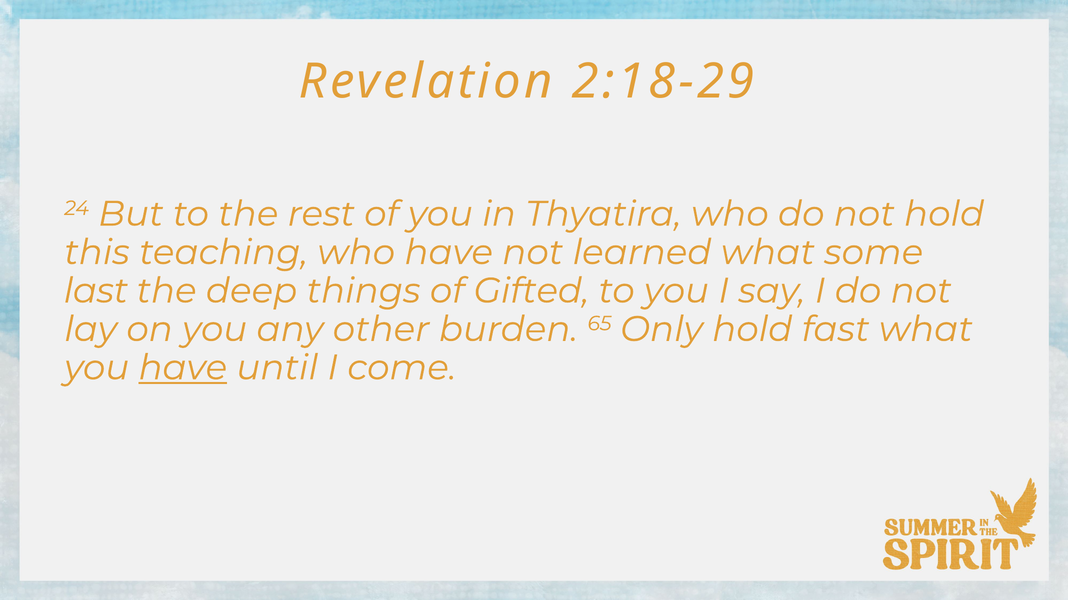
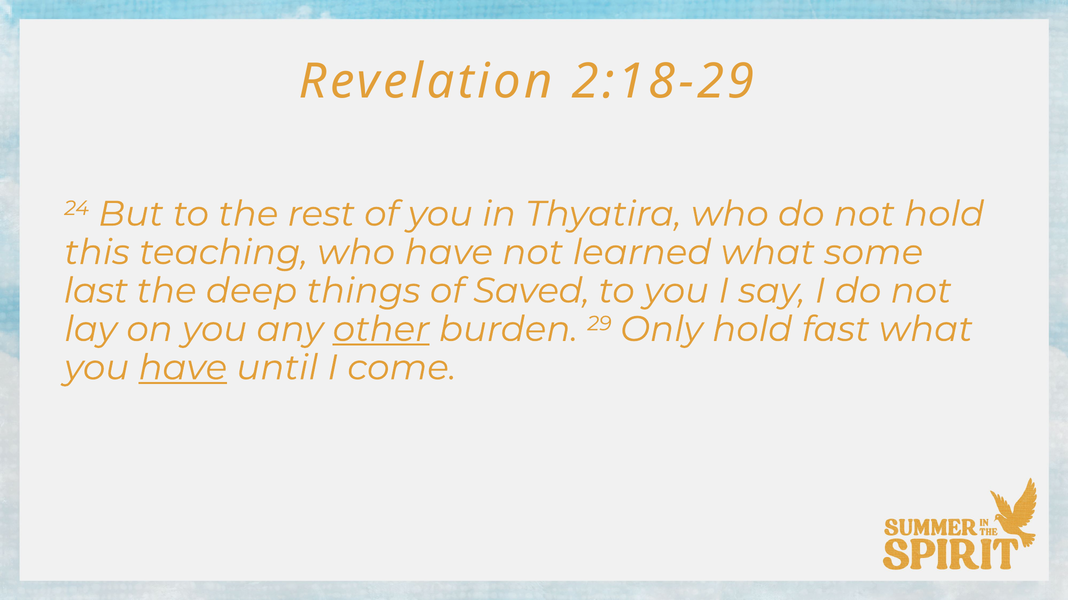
Gifted: Gifted -> Saved (532, 291)
other underline: none -> present (381, 330)
65: 65 -> 29 (599, 324)
